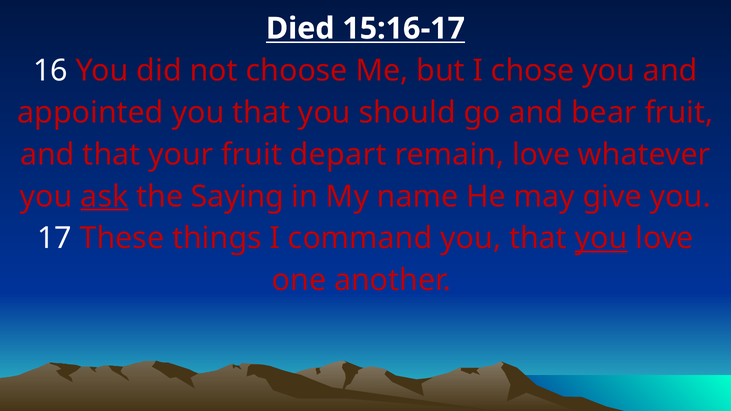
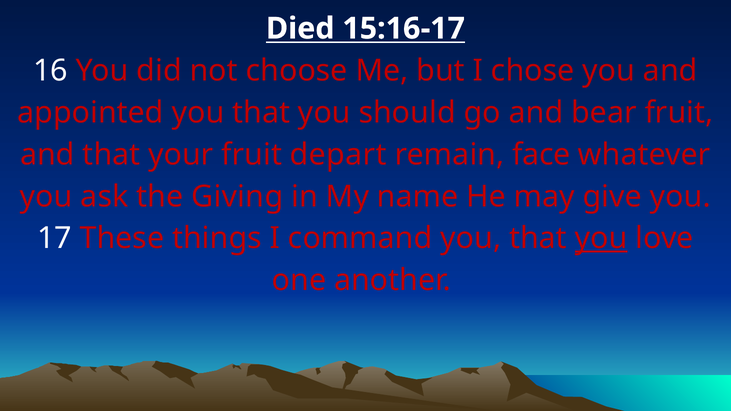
remain love: love -> face (541, 155)
ask underline: present -> none (104, 197)
Saying: Saying -> Giving (237, 197)
